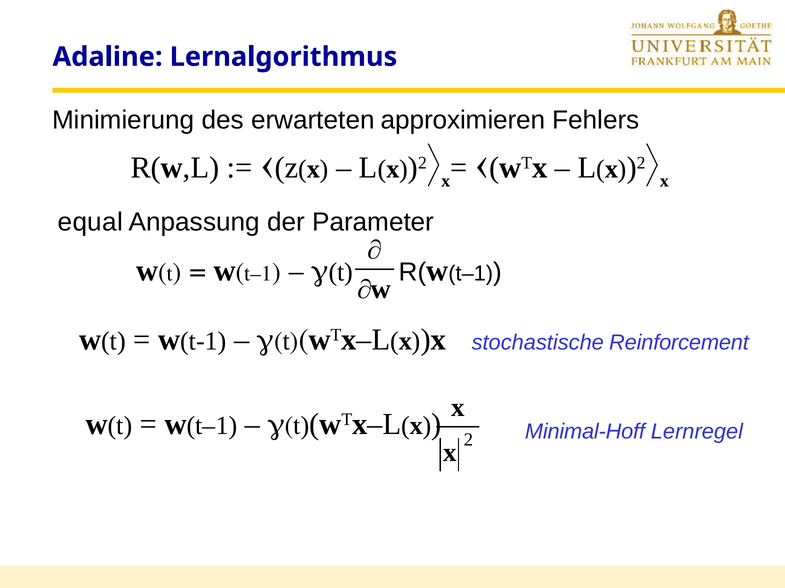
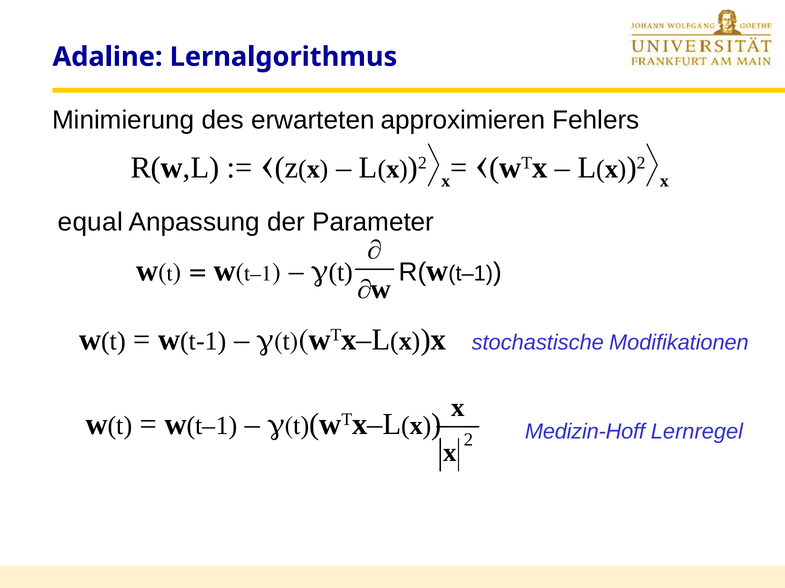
Reinforcement: Reinforcement -> Modifikationen (679, 343)
Minimal-Hoff: Minimal-Hoff -> Medizin-Hoff (585, 432)
